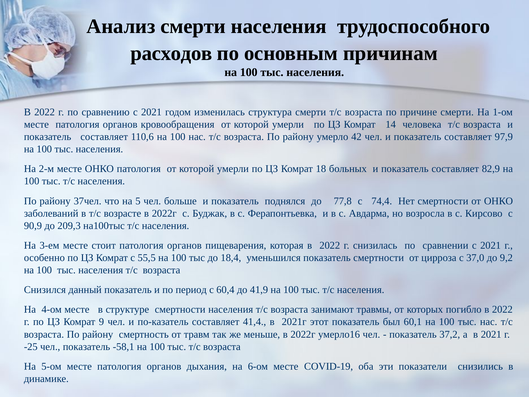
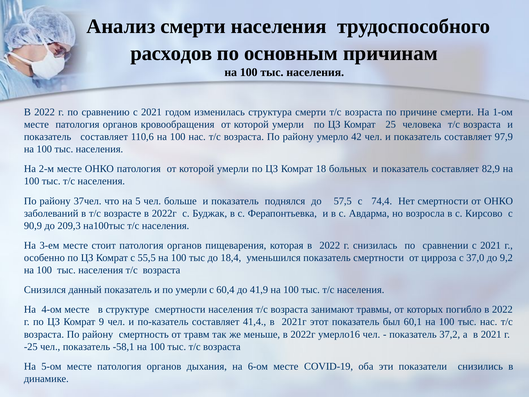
14: 14 -> 25 (391, 124)
77,8: 77,8 -> 57,5 (343, 201)
по период: период -> умерли (191, 290)
